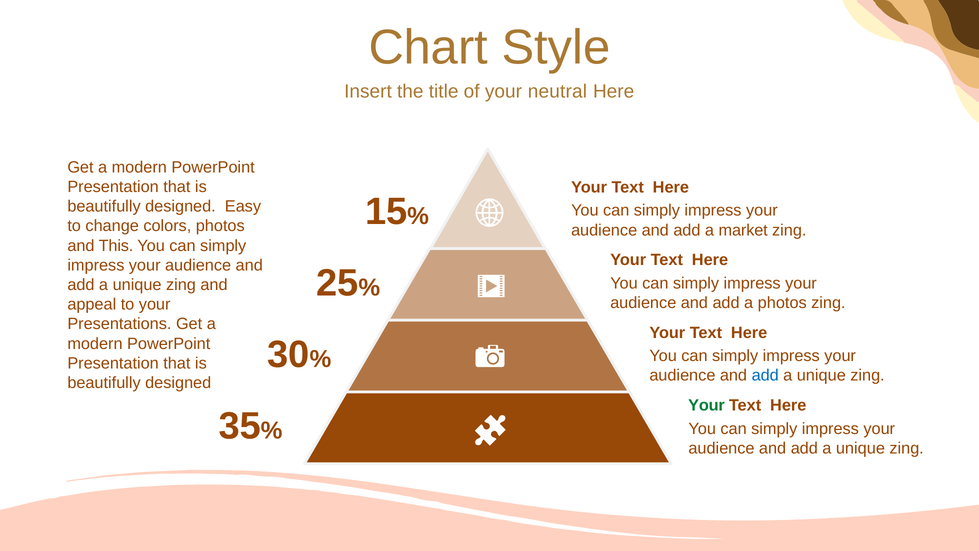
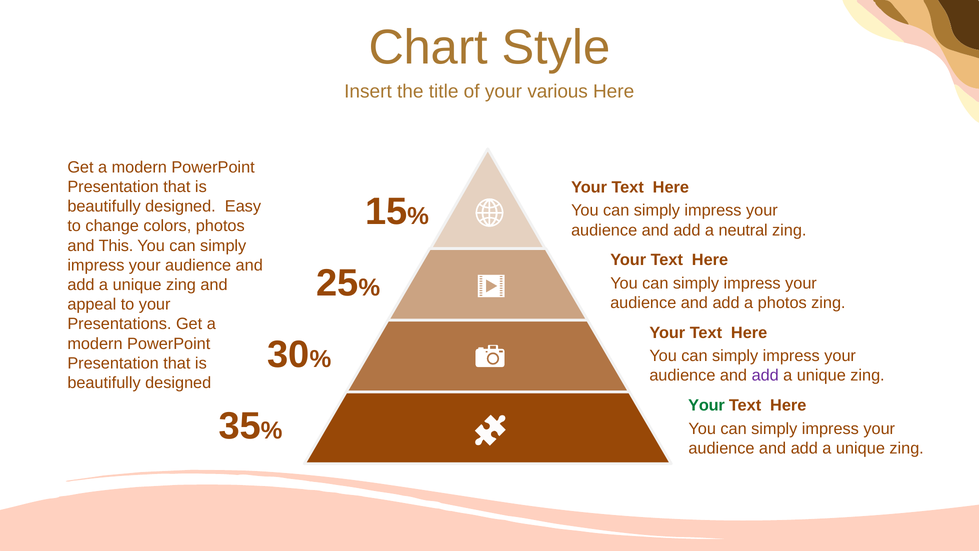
neutral: neutral -> various (558, 92)
market: market -> neutral (743, 230)
add colour: blue -> purple (765, 375)
